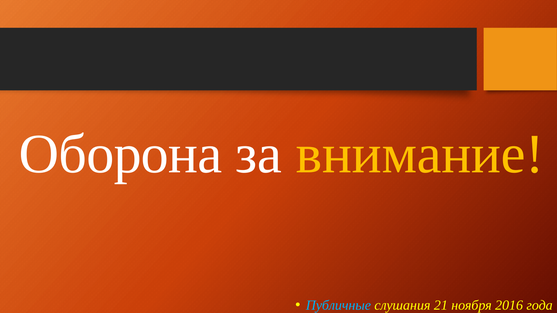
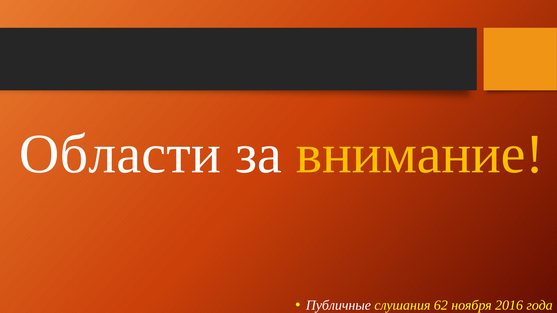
Оборона: Оборона -> Области (120, 154)
Публичные colour: light blue -> white (338, 306)
21: 21 -> 62 (441, 306)
